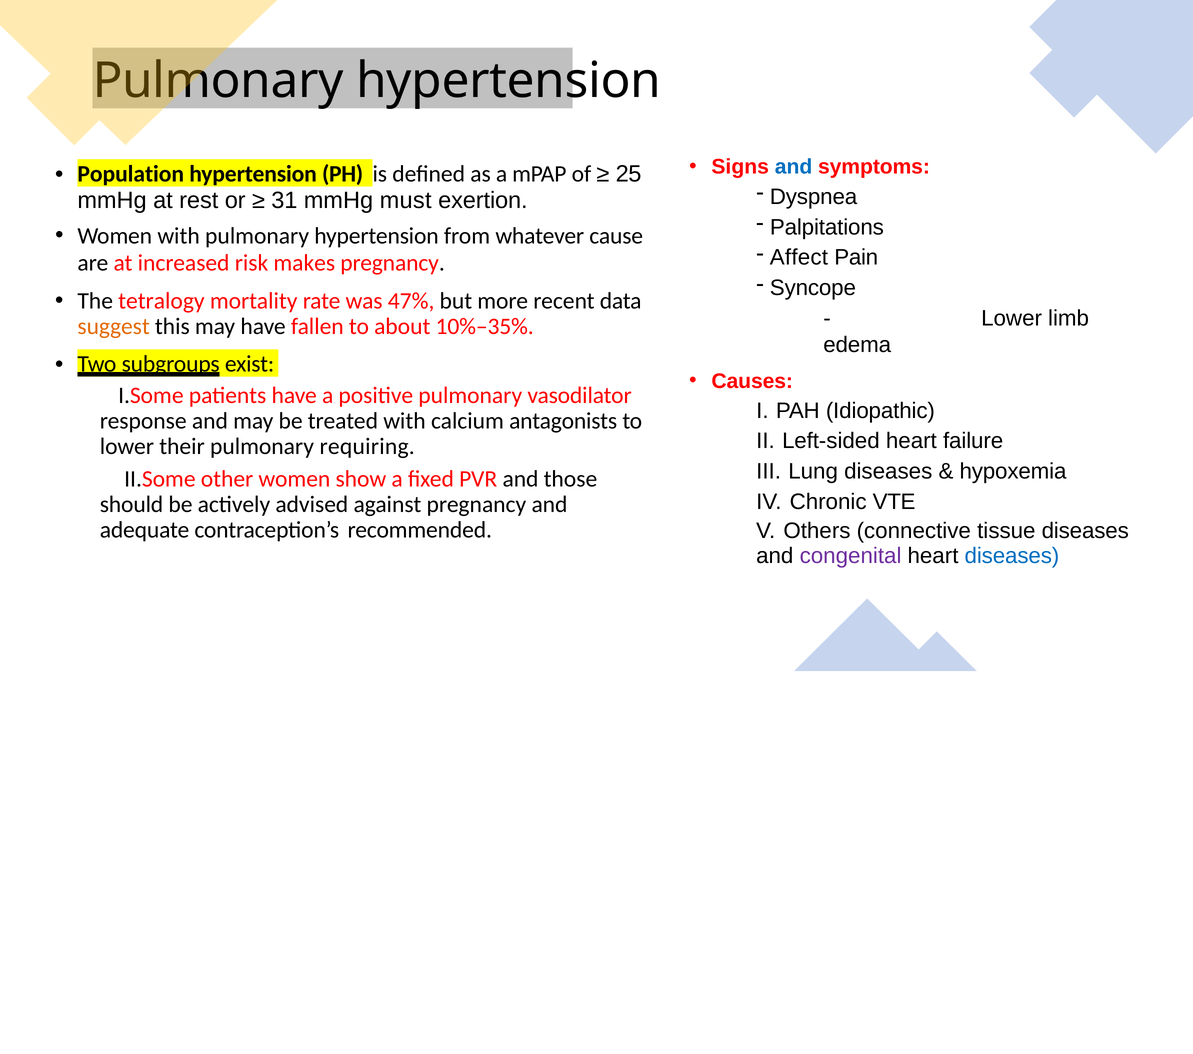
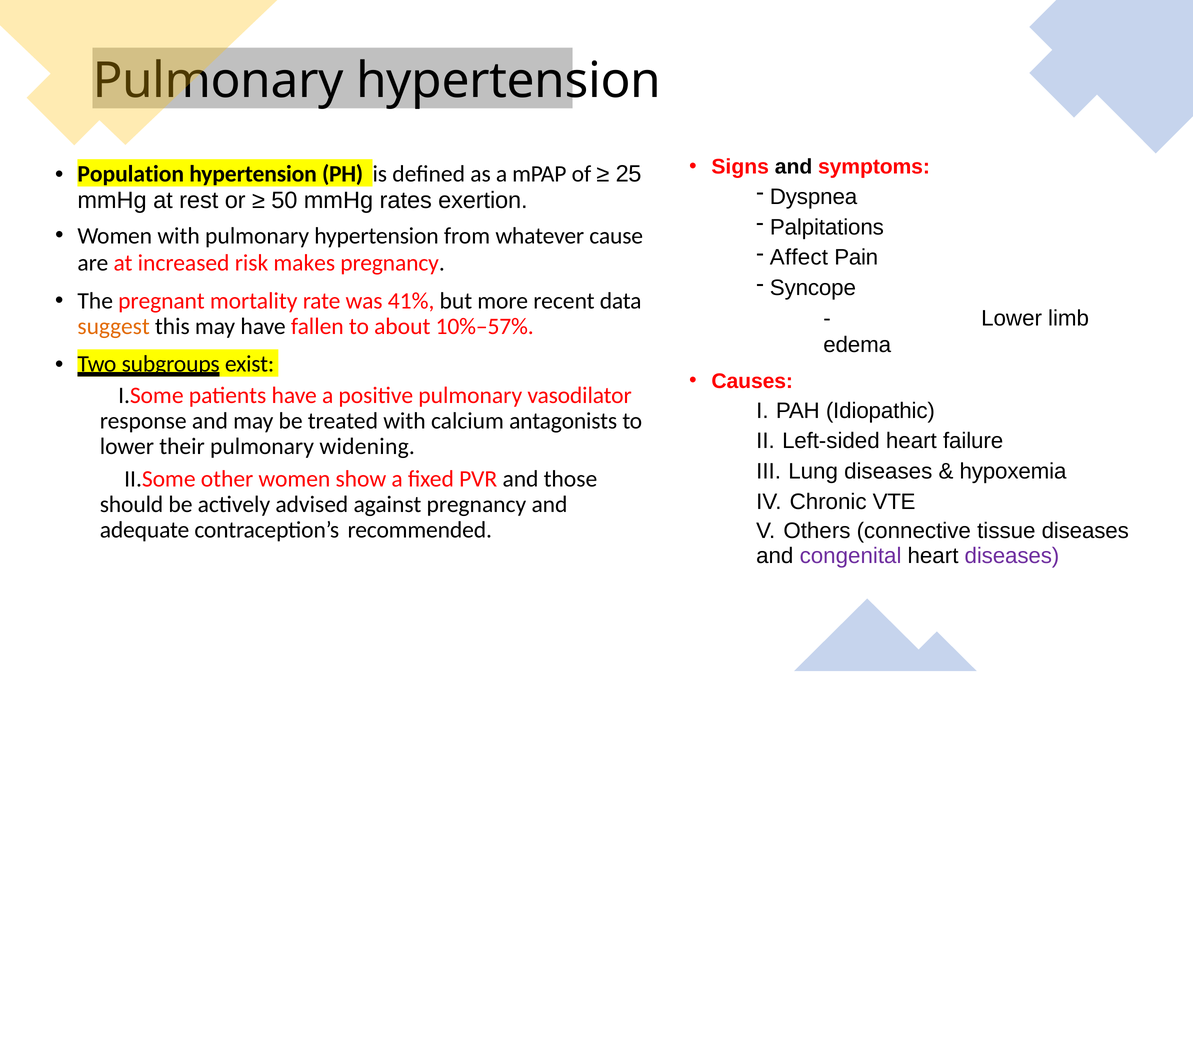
and colour: blue -> black (794, 167)
31: 31 -> 50 (284, 200)
must: must -> rates (406, 200)
tetralogy: tetralogy -> pregnant (161, 301)
47%: 47% -> 41% (411, 301)
10%–35%: 10%–35% -> 10%–57% (485, 327)
requiring: requiring -> widening (367, 447)
diseases colour: blue -> purple (1012, 556)
